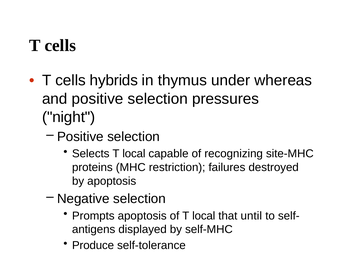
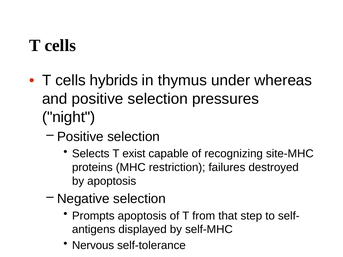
Selects T local: local -> exist (134, 154)
of T local: local -> from (204, 216)
until: until -> step (251, 216)
Produce: Produce -> Nervous (93, 246)
